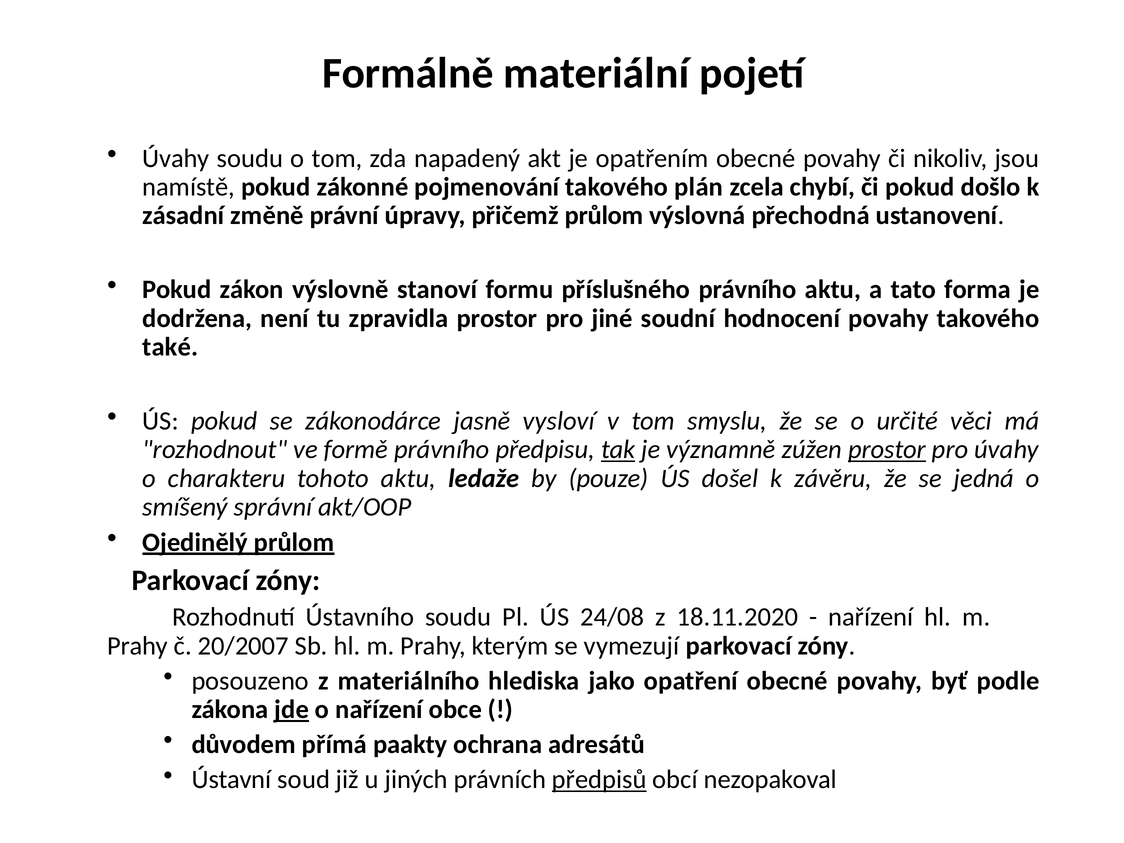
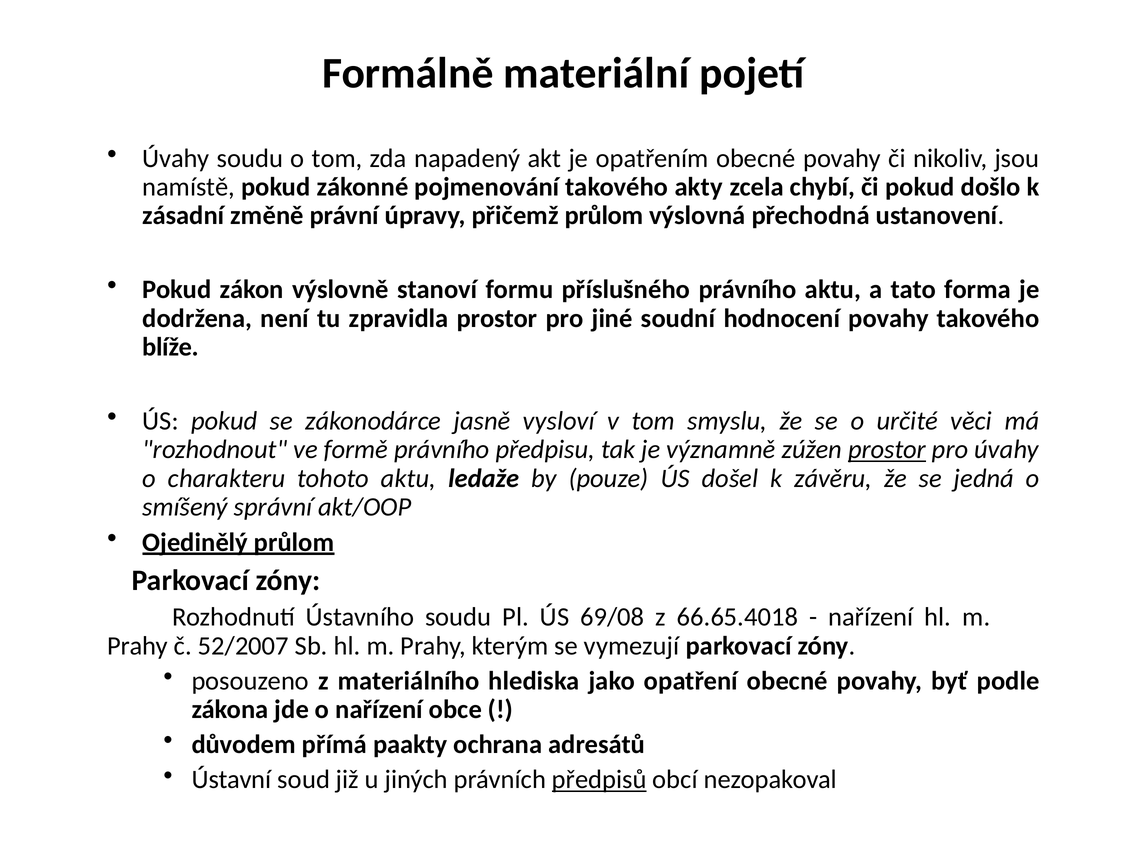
plán: plán -> akty (699, 187)
také: také -> blíže (171, 347)
tak underline: present -> none (618, 450)
24/08: 24/08 -> 69/08 (612, 617)
18.11.2020: 18.11.2020 -> 66.65.4018 (737, 617)
20/2007: 20/2007 -> 52/2007 (243, 646)
jde underline: present -> none (292, 710)
